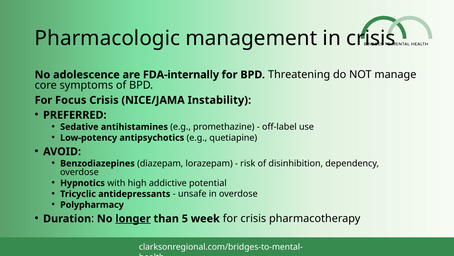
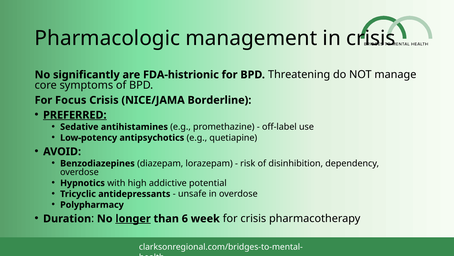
adolescence: adolescence -> significantly (86, 75)
FDA-internally: FDA-internally -> FDA-histrionic (181, 75)
Instability: Instability -> Borderline (219, 100)
PREFERRED underline: none -> present (75, 115)
5: 5 -> 6 (185, 218)
